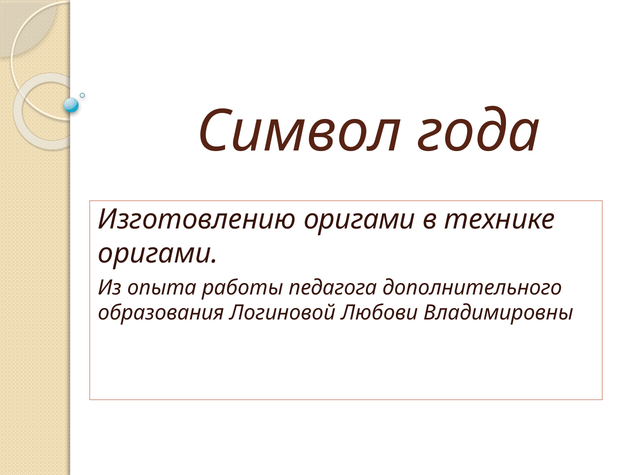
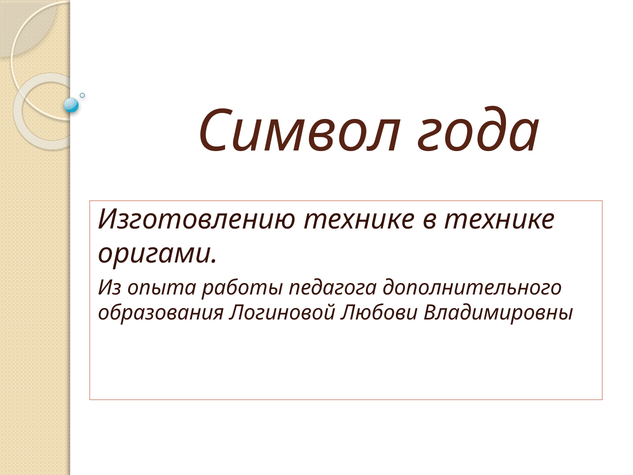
Изготовлению оригами: оригами -> технике (359, 219)
